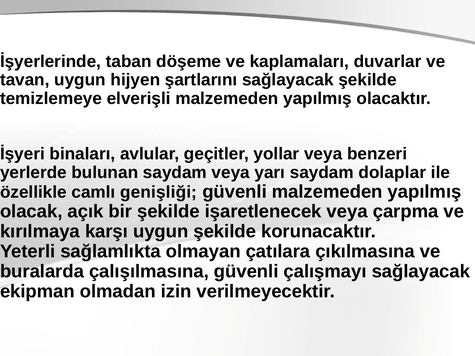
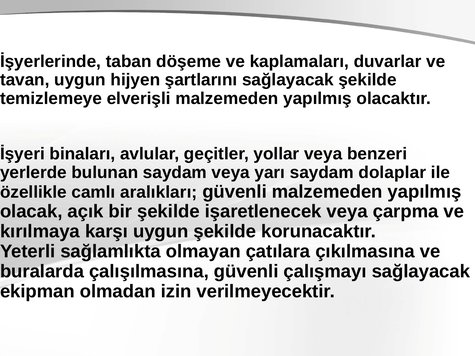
genişliği: genişliği -> aralıkları (159, 192)
